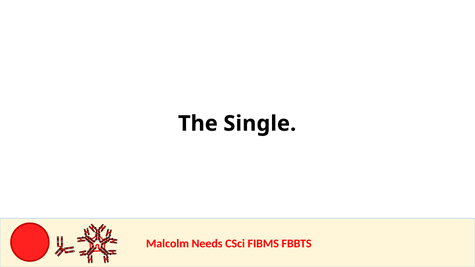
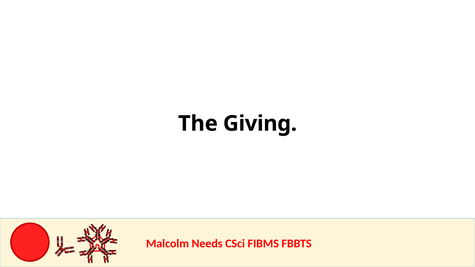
Single: Single -> Giving (260, 124)
